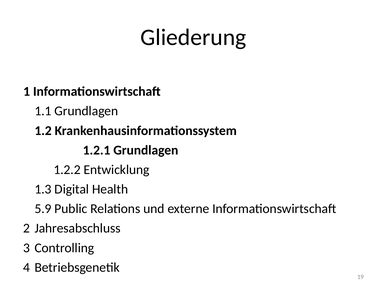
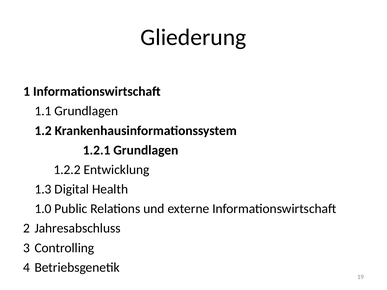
5.9: 5.9 -> 1.0 (43, 209)
